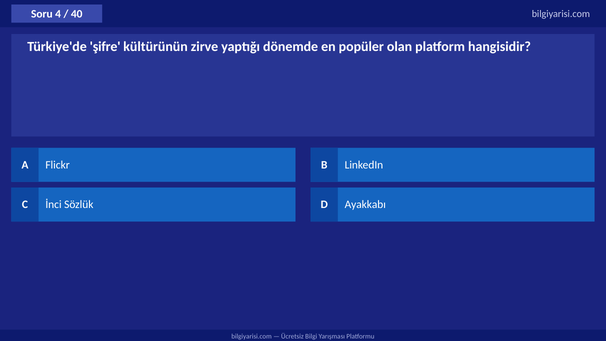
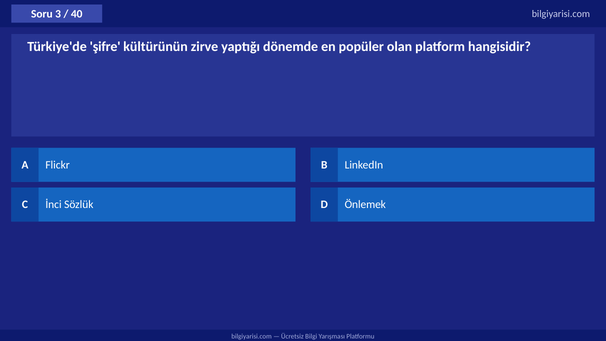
4: 4 -> 3 (58, 14)
Ayakkabı: Ayakkabı -> Önlemek (365, 205)
